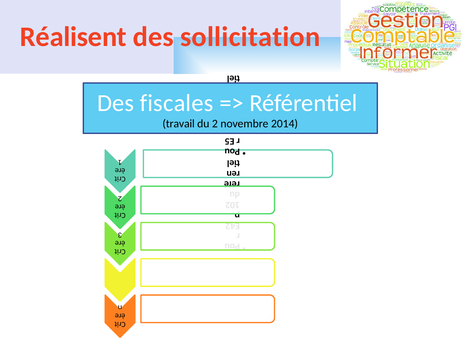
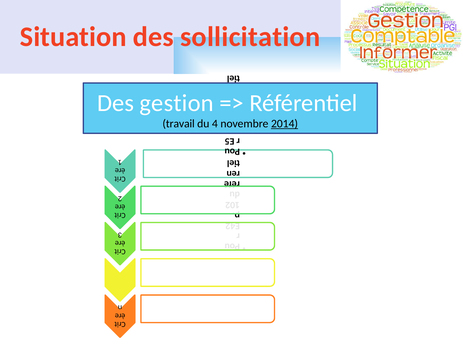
Réalisent: Réalisent -> Situation (73, 37)
fiscales: fiscales -> gestion (177, 103)
du 2: 2 -> 4 (215, 124)
2014 underline: none -> present (284, 124)
